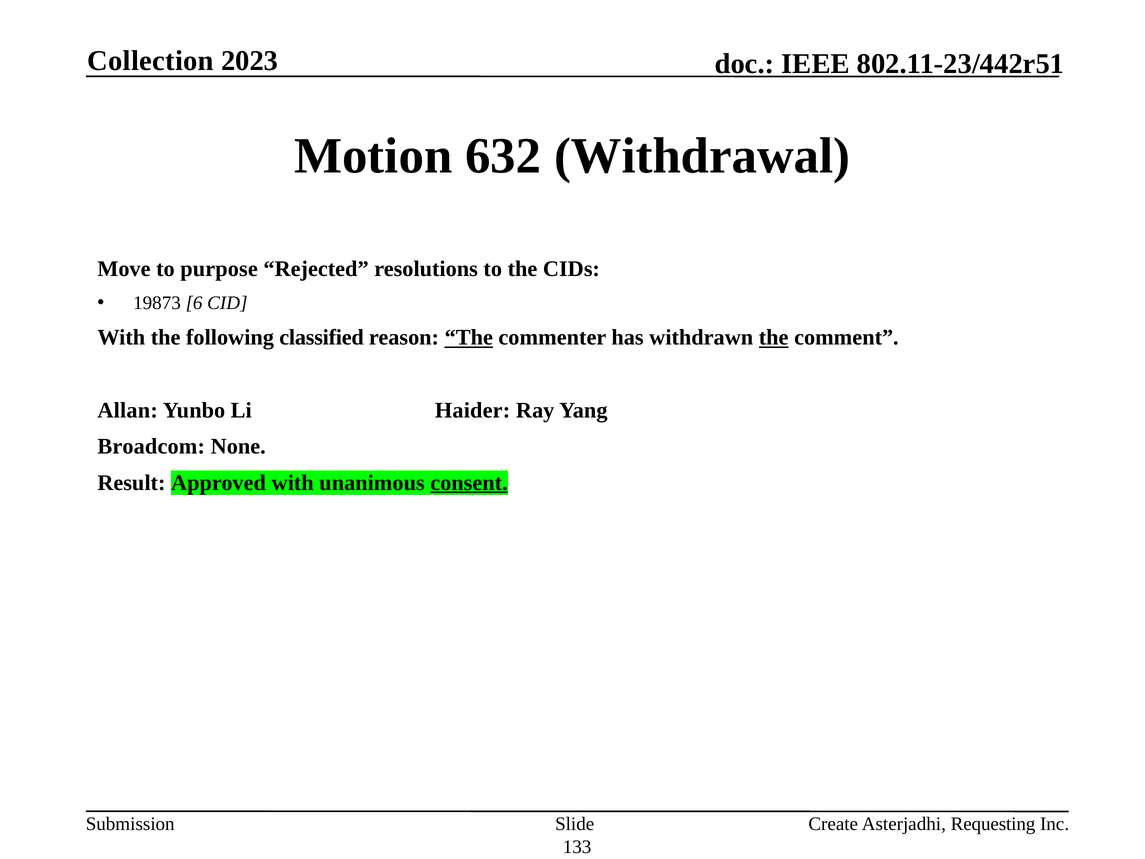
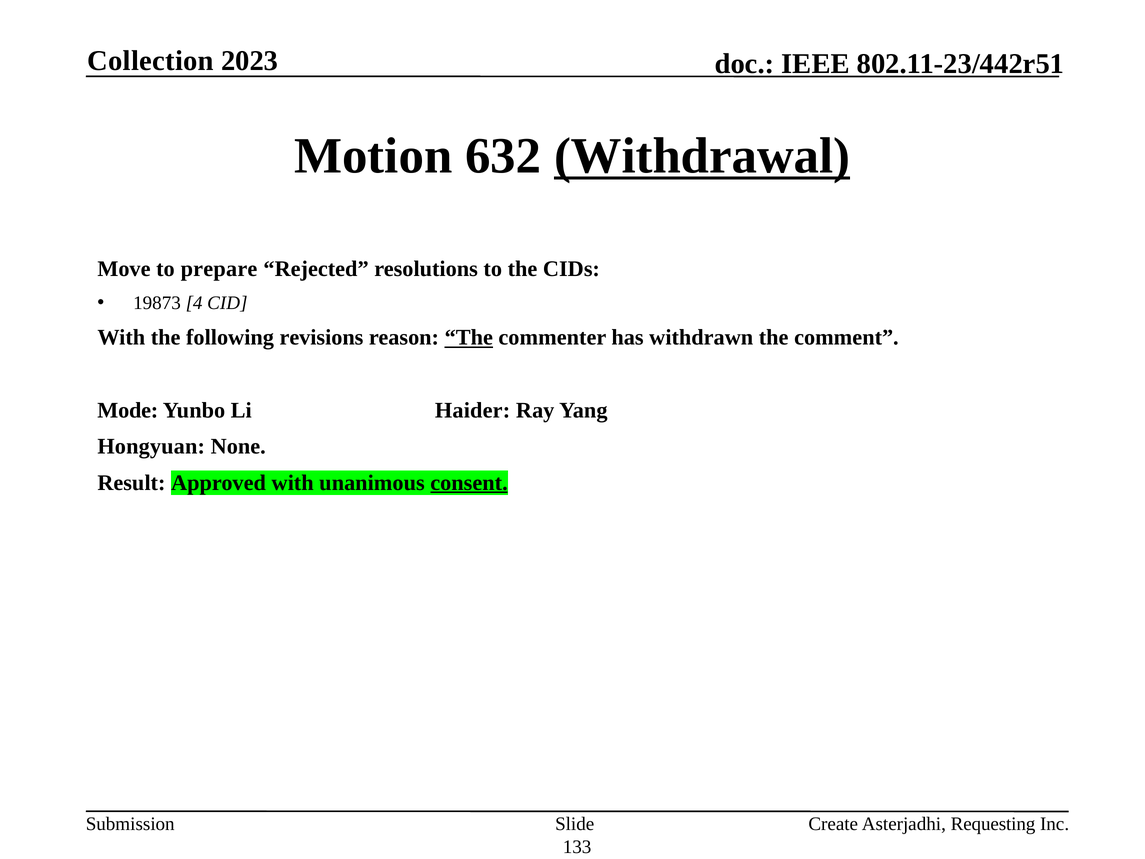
Withdrawal underline: none -> present (702, 156)
purpose: purpose -> prepare (219, 269)
6: 6 -> 4 (194, 303)
classified: classified -> revisions (321, 338)
the underline: present -> none (774, 338)
Allan: Allan -> Mode (128, 410)
Broadcom: Broadcom -> Hongyuan (151, 446)
